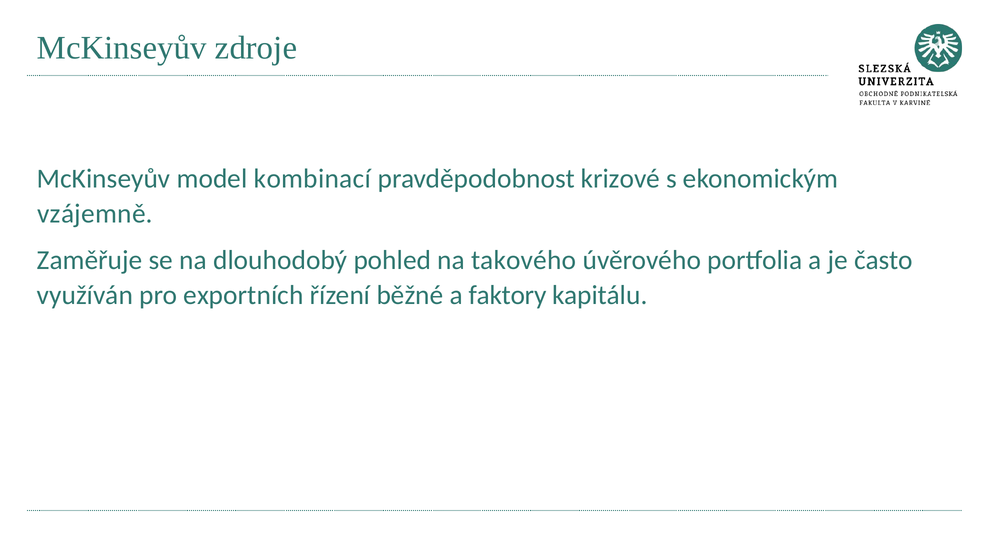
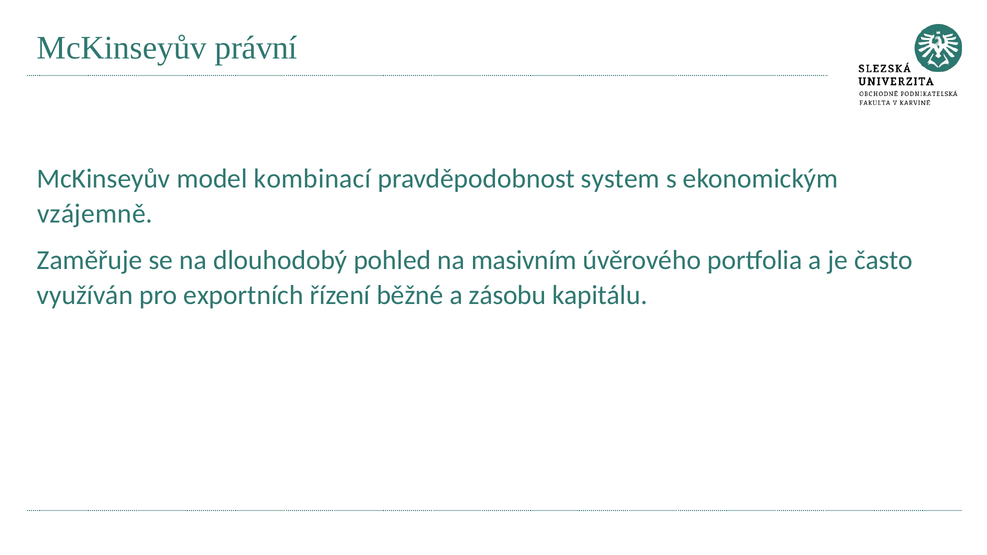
zdroje: zdroje -> právní (256, 48)
krizové: krizové -> system (620, 179)
takového: takového -> masivním (524, 260)
faktory: faktory -> zásobu (507, 295)
